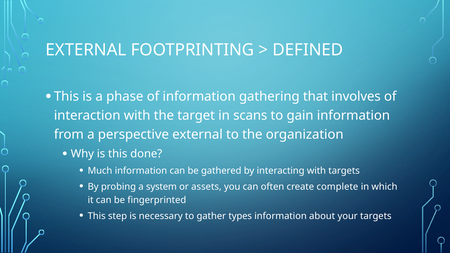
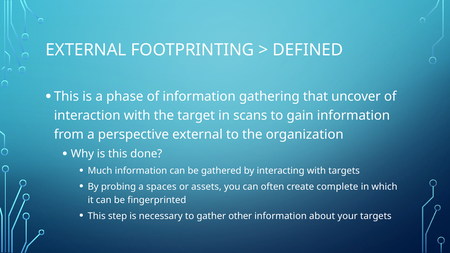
involves: involves -> uncover (356, 97)
system: system -> spaces (161, 187)
types: types -> other (240, 216)
